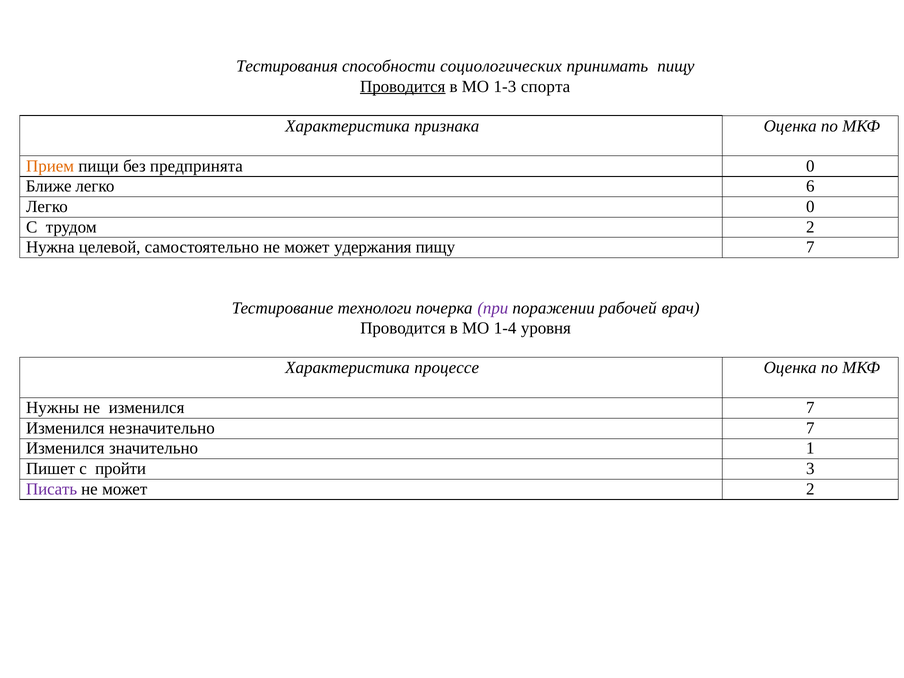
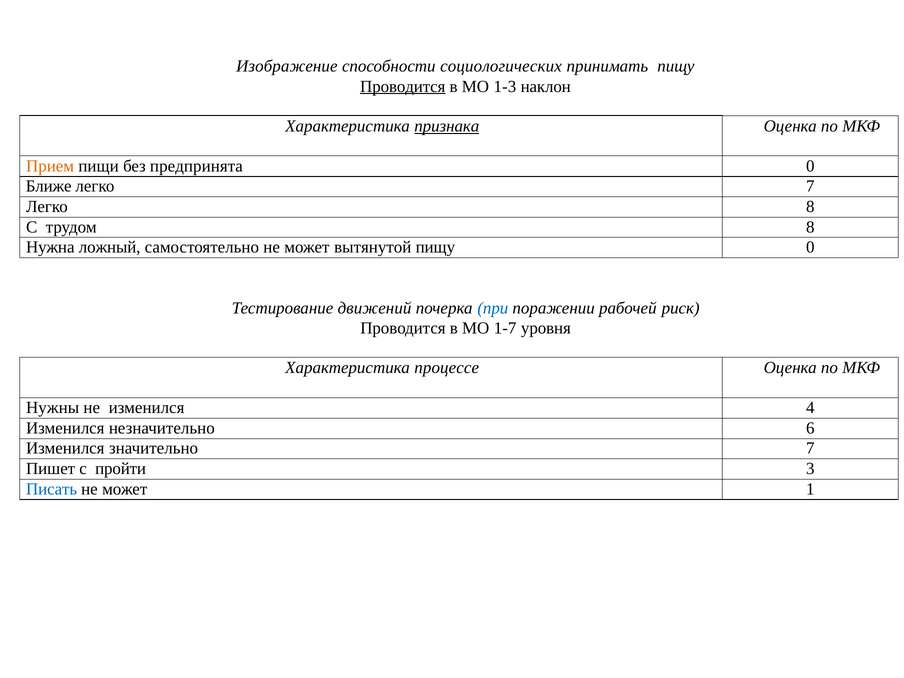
Тестирования: Тестирования -> Изображение (287, 66)
спорта: спорта -> наклон (546, 86)
признака underline: none -> present (447, 126)
легко 6: 6 -> 7 (810, 186)
Легко 0: 0 -> 8 (810, 207)
трудом 2: 2 -> 8 (810, 227)
целевой: целевой -> ложный (110, 247)
удержания: удержания -> вытянутой (373, 247)
пищу 7: 7 -> 0 (810, 247)
технологи: технологи -> движений (375, 308)
при colour: purple -> blue (493, 308)
врач: врач -> риск (681, 308)
1-4: 1-4 -> 1-7 (505, 328)
изменился 7: 7 -> 4 (810, 408)
незначительно 7: 7 -> 6 (810, 428)
значительно 1: 1 -> 7 (810, 448)
Писать colour: purple -> blue (52, 489)
может 2: 2 -> 1 (810, 489)
